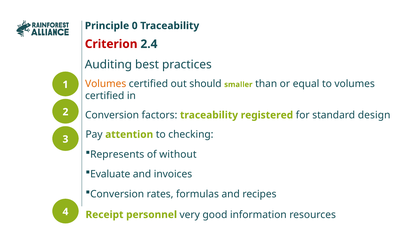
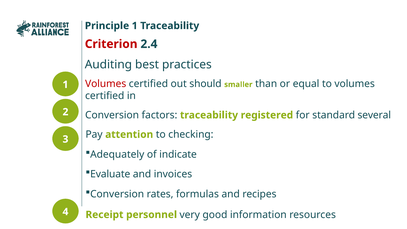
Principle 0: 0 -> 1 (135, 26)
Volumes colour: orange -> red (106, 84)
design: design -> several (374, 115)
Represents: Represents -> Adequately (117, 154)
without: without -> indicate (178, 154)
